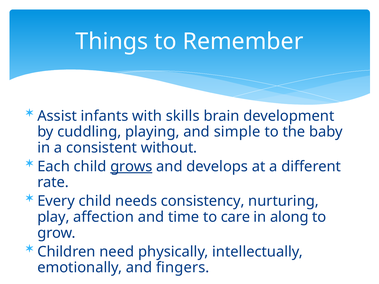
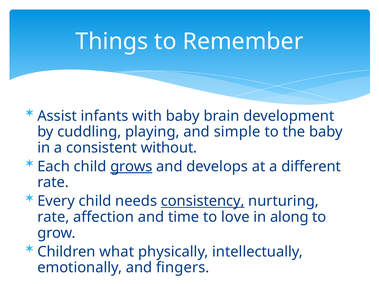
with skills: skills -> baby (183, 116)
consistency underline: none -> present (203, 201)
play: play -> rate (53, 217)
care: care -> love (235, 217)
need: need -> what (117, 252)
